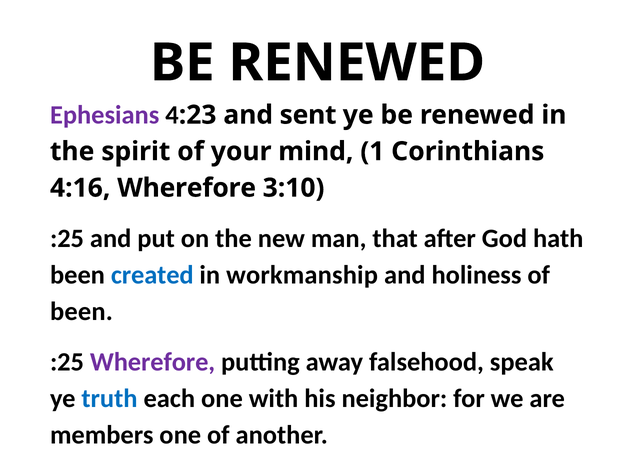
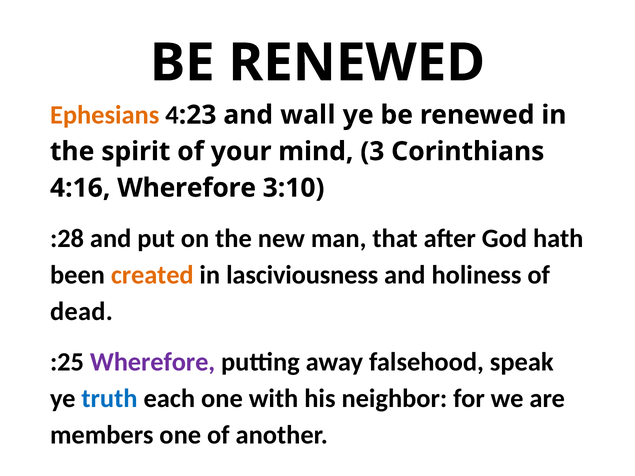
Ephesians colour: purple -> orange (105, 115)
sent: sent -> wall (308, 115)
1: 1 -> 3 (372, 152)
:25: :25 -> :28 (67, 239)
created colour: blue -> orange (152, 275)
workmanship: workmanship -> lasciviousness (302, 275)
been: been -> dead (81, 312)
